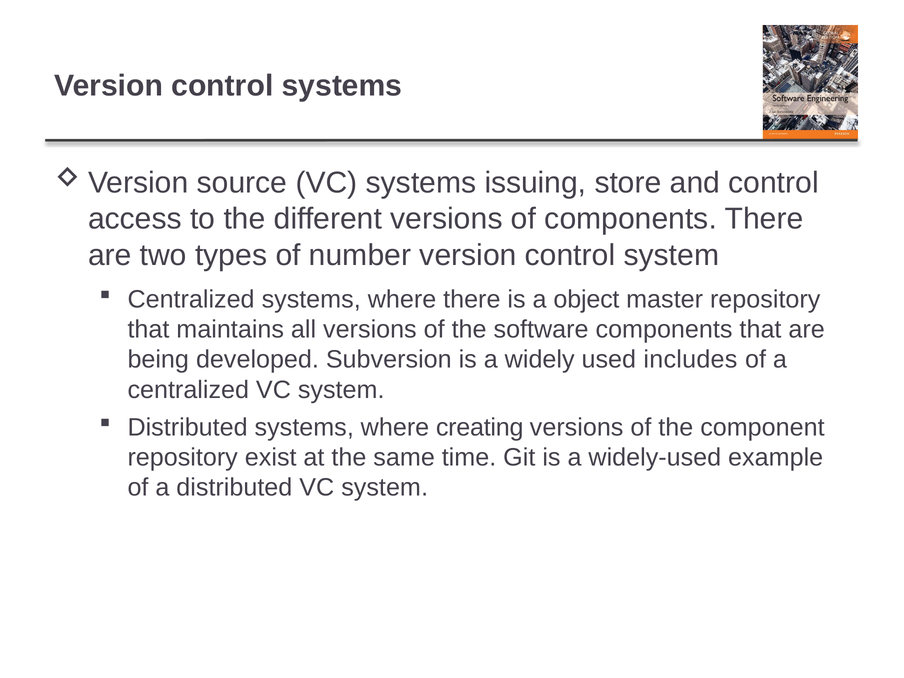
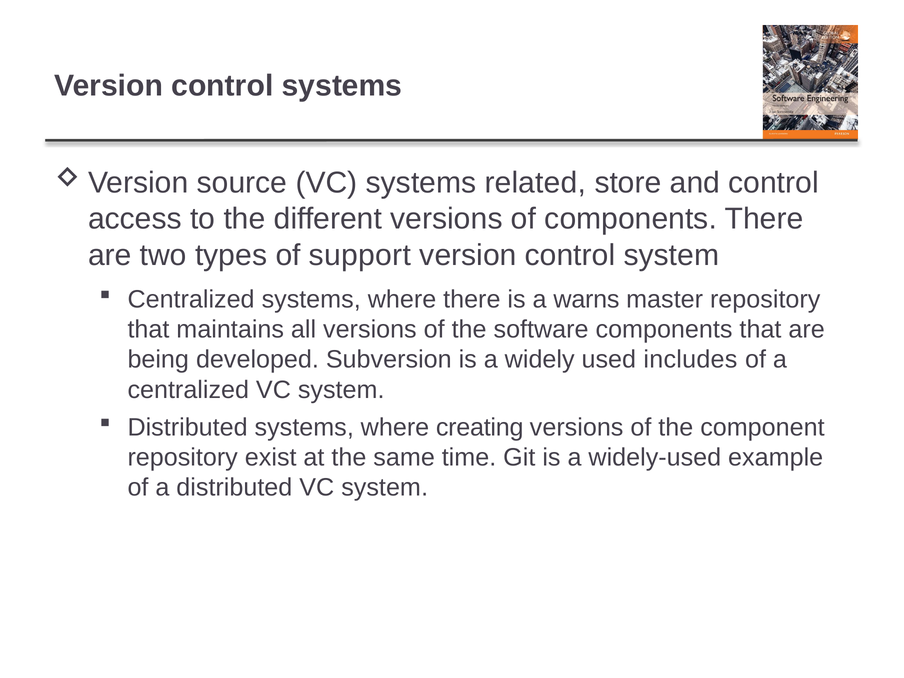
issuing: issuing -> related (535, 183)
number: number -> support (360, 255)
object: object -> warns (586, 299)
